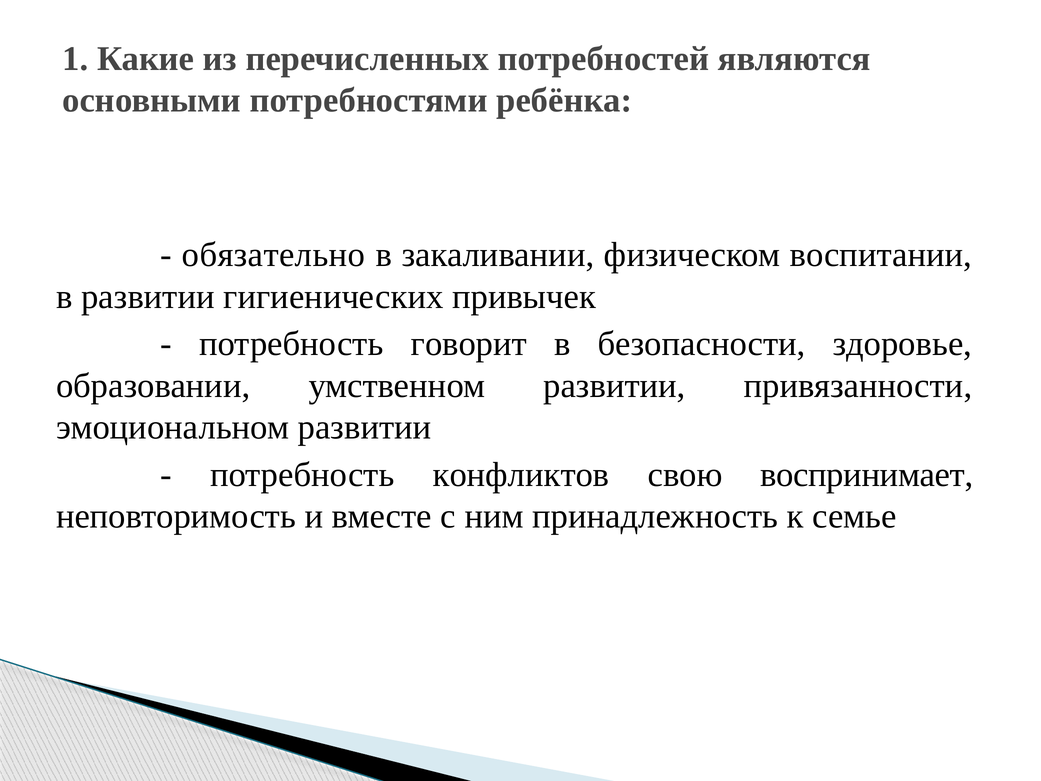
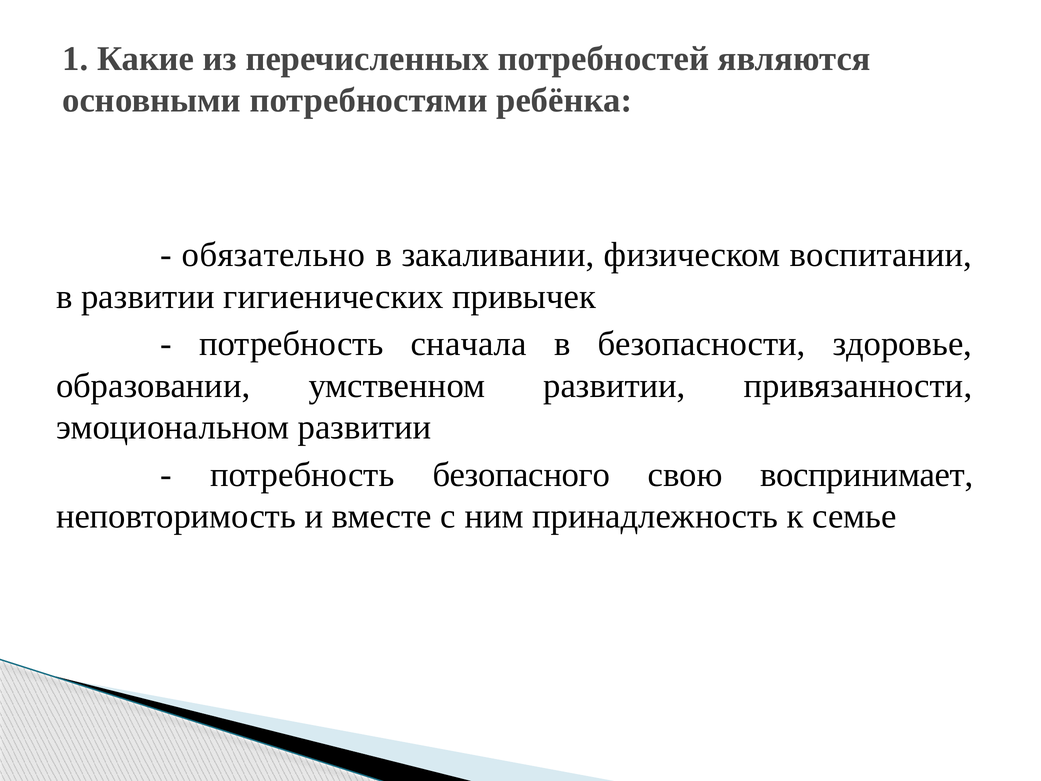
говорит: говорит -> сначала (469, 344)
конфликтов: конфликтов -> безопасного (521, 475)
